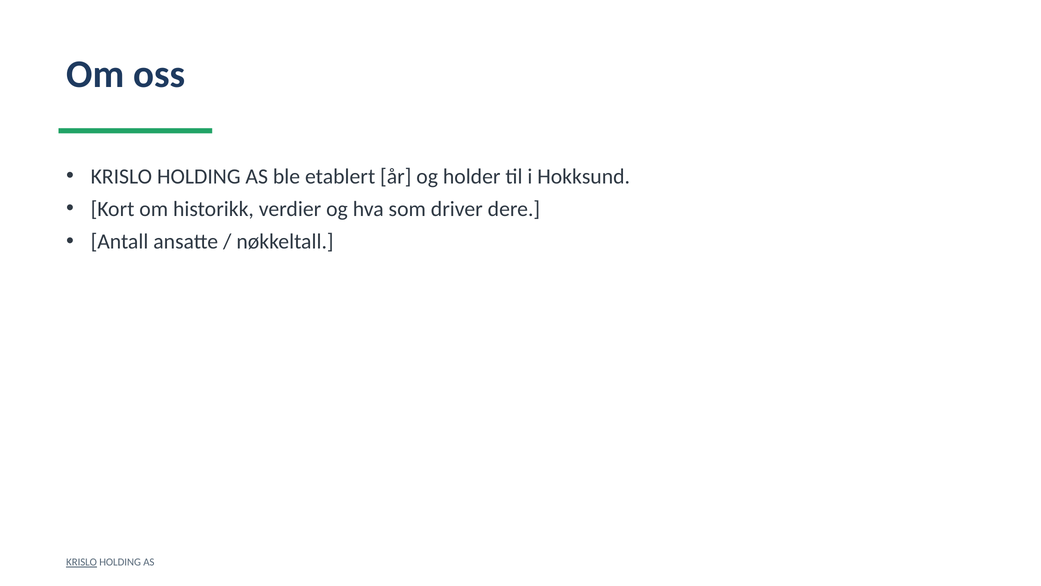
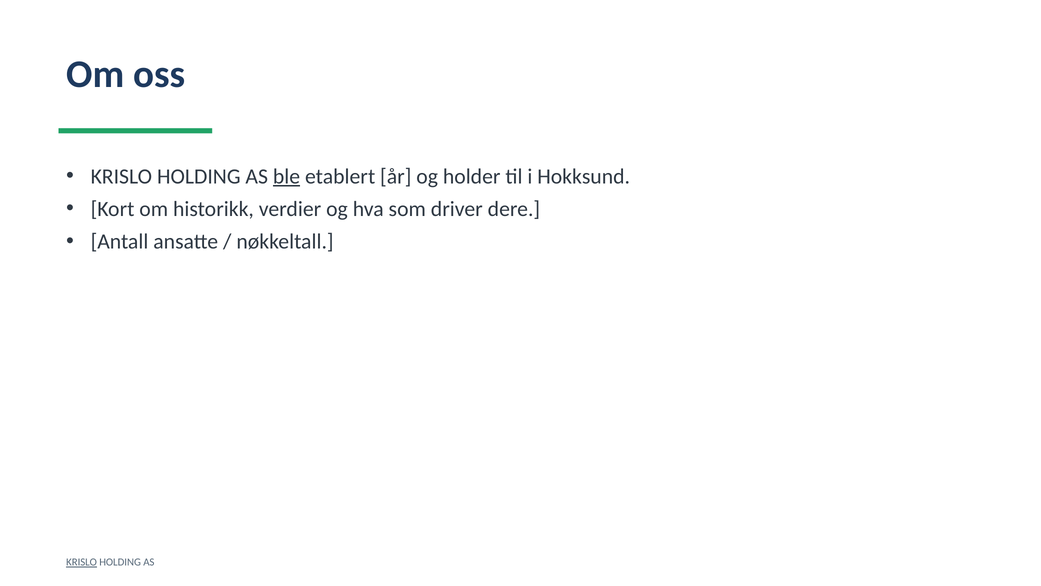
ble underline: none -> present (287, 176)
